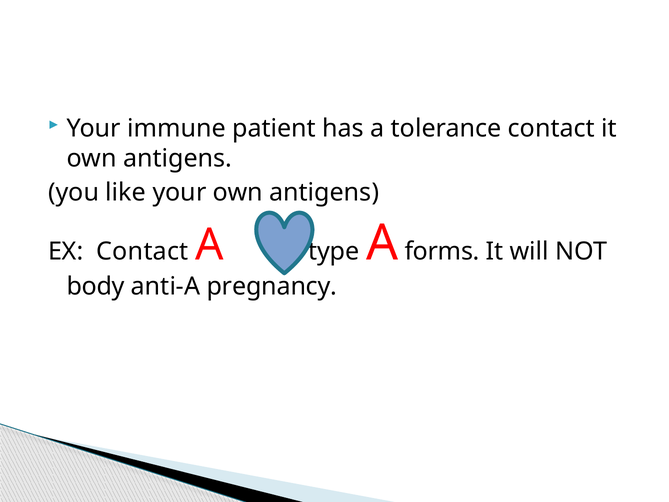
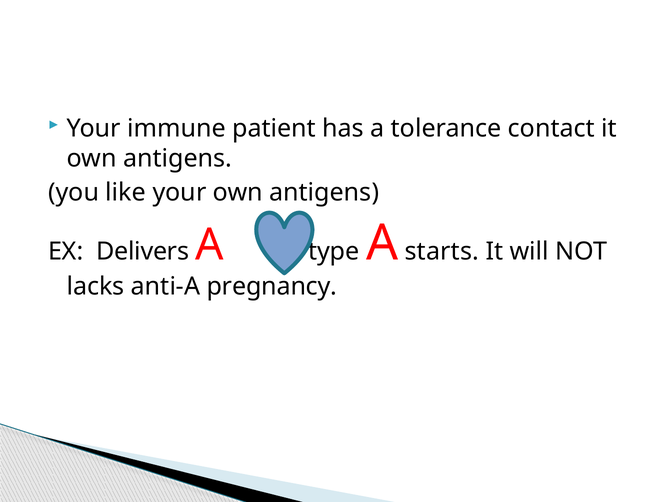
EX Contact: Contact -> Delivers (143, 251)
forms: forms -> starts (442, 251)
body: body -> lacks (96, 287)
